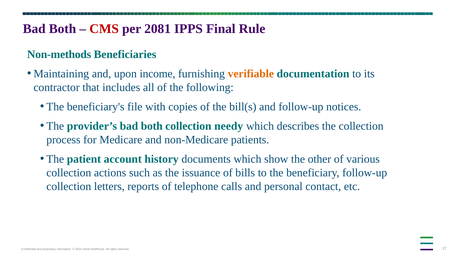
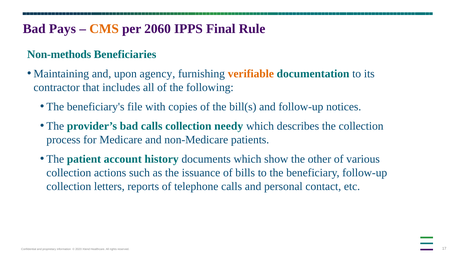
Both: Both -> Pays (62, 29)
CMS colour: red -> orange (104, 29)
2081: 2081 -> 2060 (158, 29)
income: income -> agency (157, 74)
provider’s bad both: both -> calls (152, 126)
